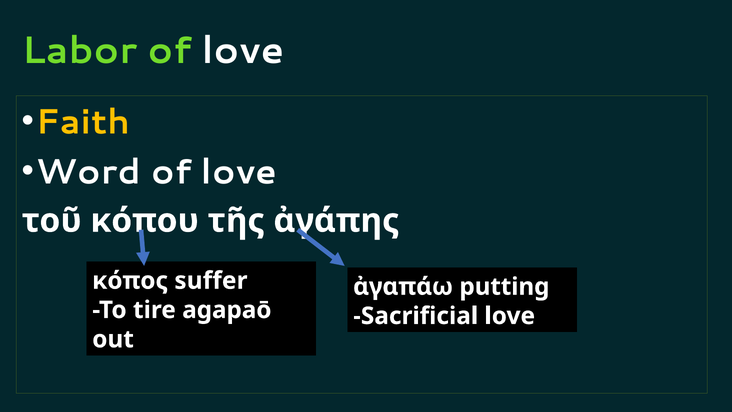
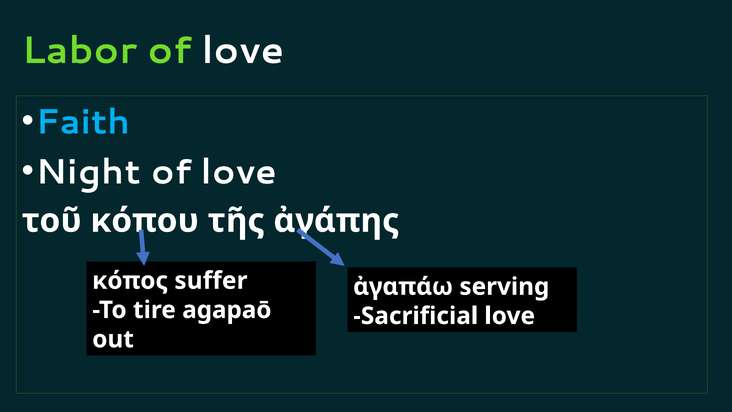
Faith colour: yellow -> light blue (83, 122)
Word: Word -> Night (88, 172)
putting: putting -> serving (504, 287)
